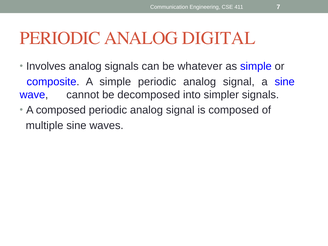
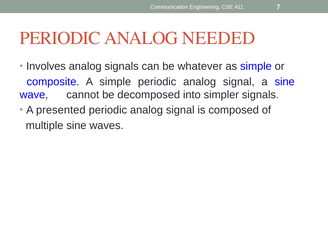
DIGITAL: DIGITAL -> NEEDED (218, 38)
A composed: composed -> presented (61, 110)
